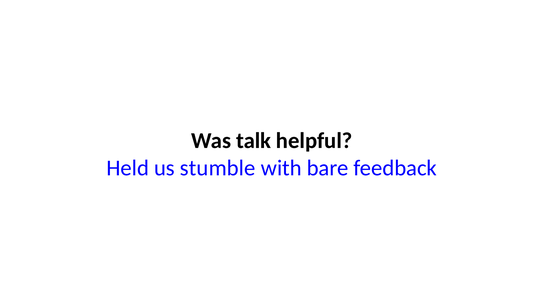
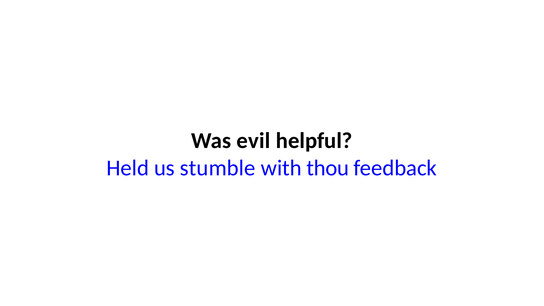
talk: talk -> evil (253, 141)
bare: bare -> thou (328, 168)
